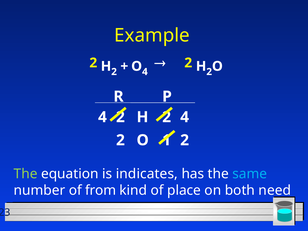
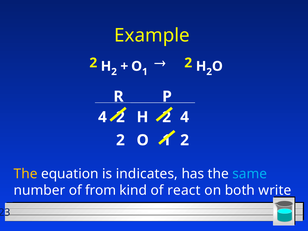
O 4: 4 -> 1 (145, 72)
The colour: light green -> yellow (26, 174)
place: place -> react (184, 190)
need: need -> write (275, 190)
